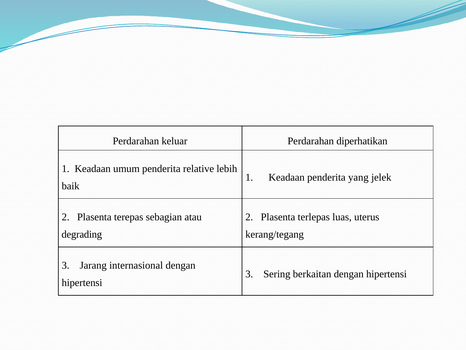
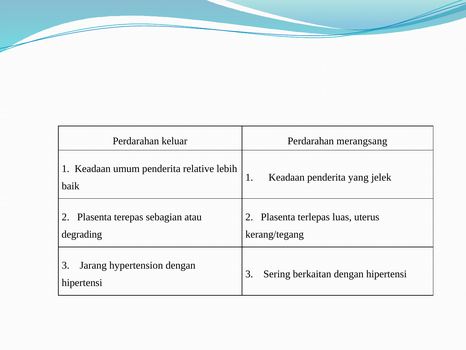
diperhatikan: diperhatikan -> merangsang (362, 141)
internasional: internasional -> hypertension (136, 265)
